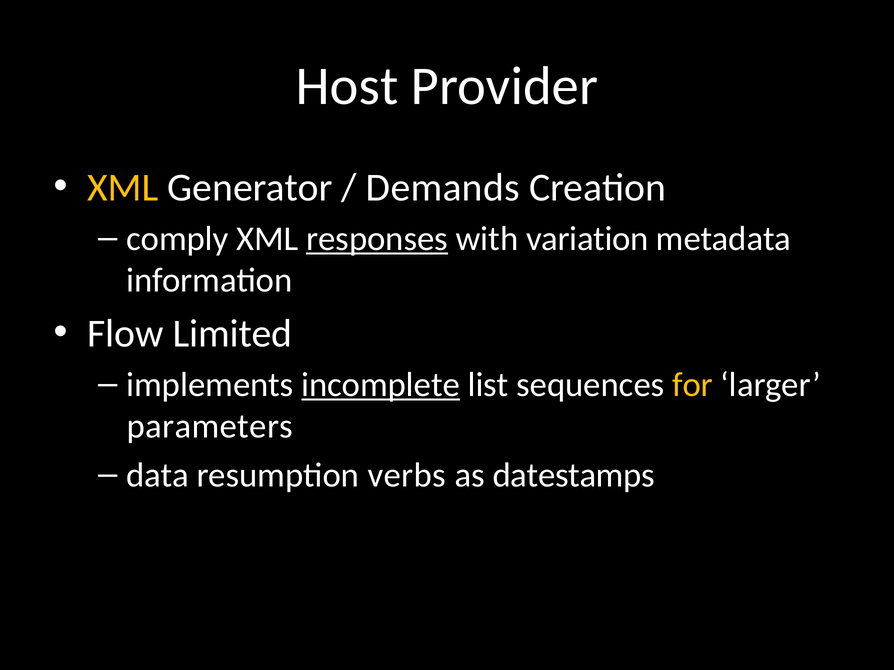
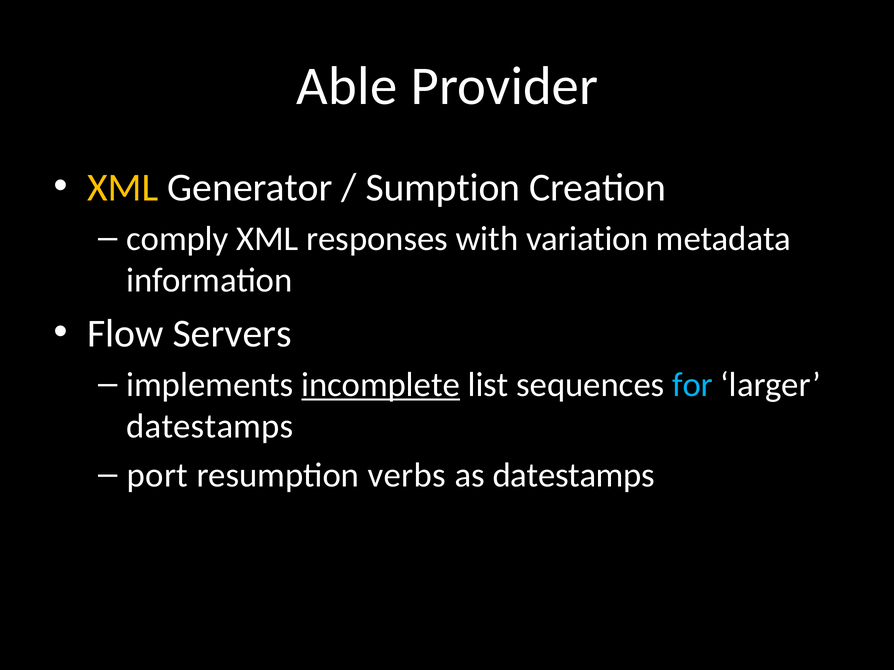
Host: Host -> Able (347, 87)
Demands: Demands -> Sumption (443, 188)
responses underline: present -> none (377, 239)
Limited: Limited -> Servers (232, 334)
for colour: yellow -> light blue (693, 385)
parameters: parameters -> datestamps (210, 427)
data: data -> port (157, 475)
